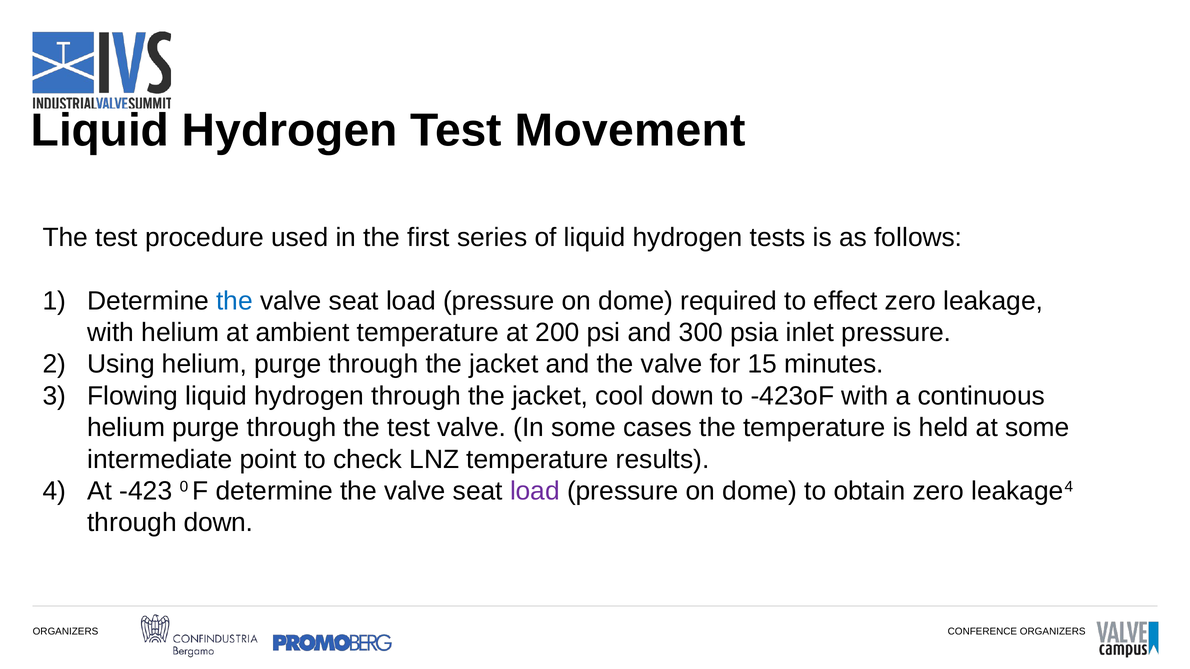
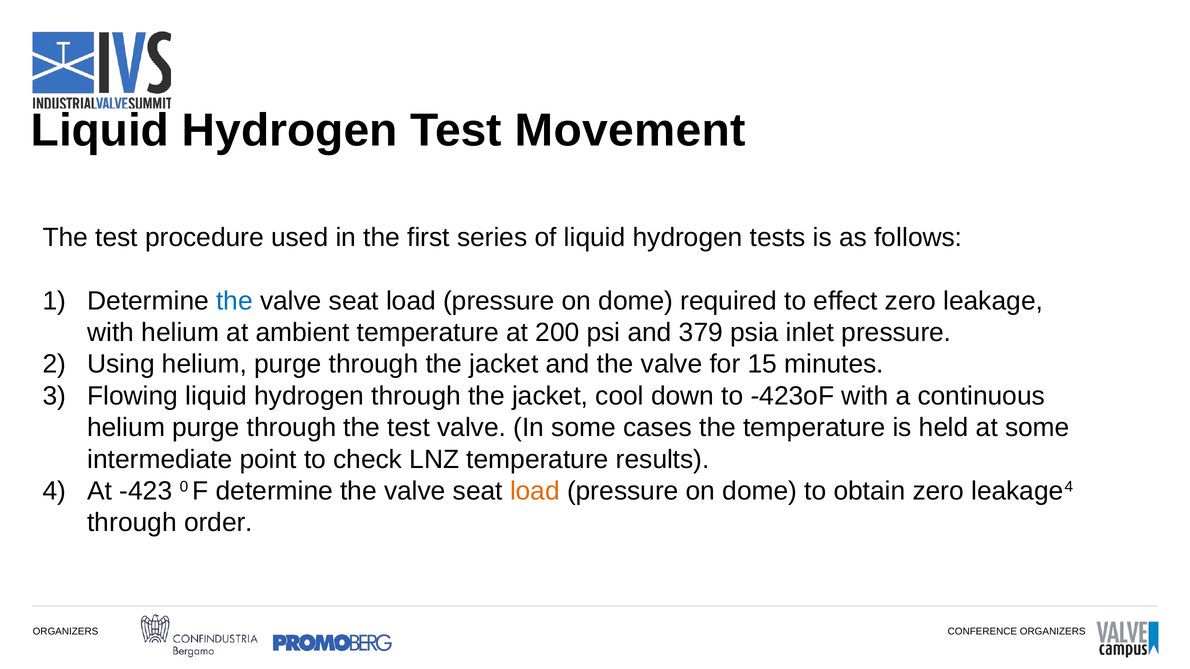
300: 300 -> 379 (701, 333)
load colour: purple -> orange (535, 491)
through down: down -> order (218, 523)
